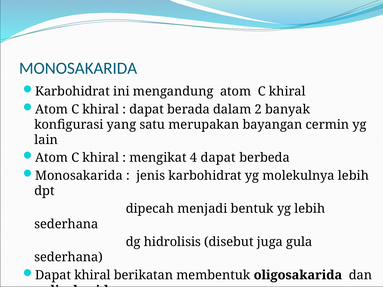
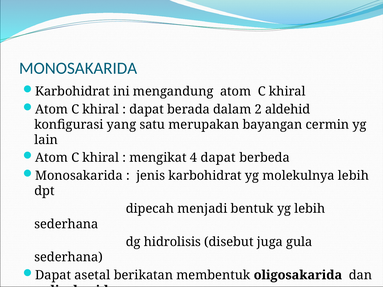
banyak: banyak -> aldehid (288, 109)
Dapat khiral: khiral -> asetal (92, 275)
